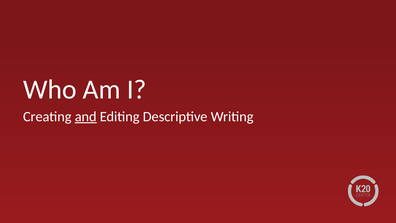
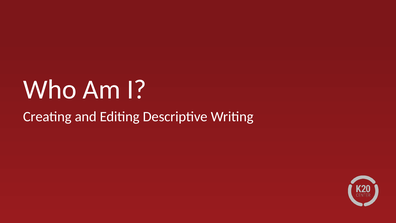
and underline: present -> none (86, 116)
